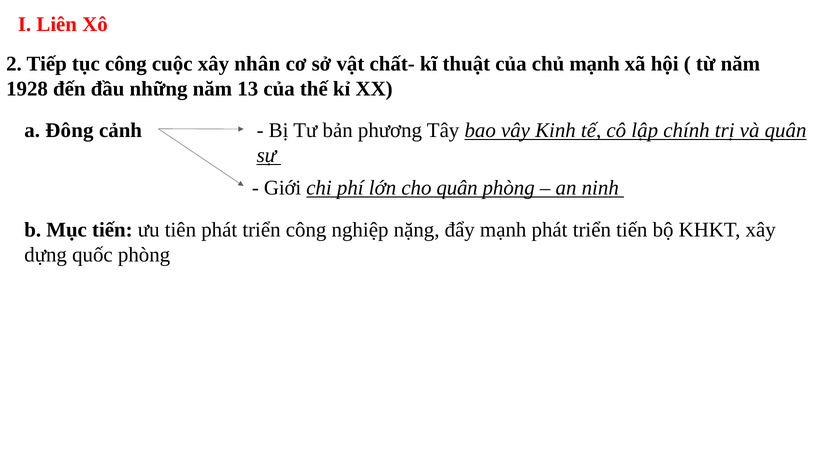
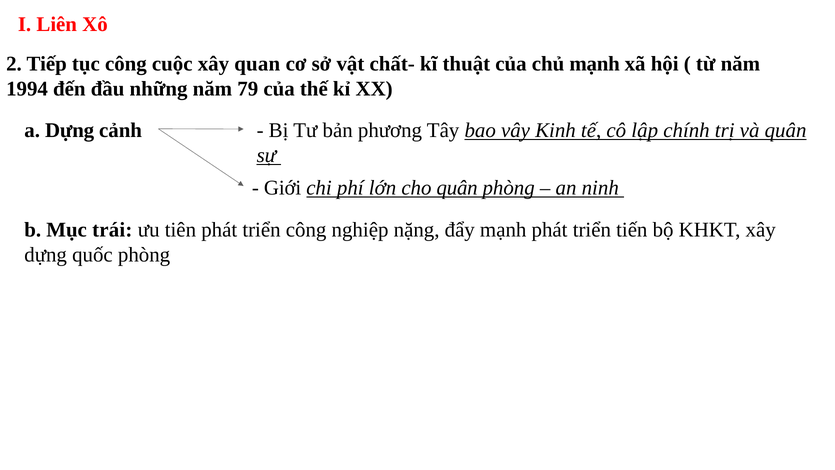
nhân: nhân -> quan (257, 64)
1928: 1928 -> 1994 (27, 89)
13: 13 -> 79 (248, 89)
a Đông: Đông -> Dựng (70, 130)
Mục tiến: tiến -> trái (112, 229)
